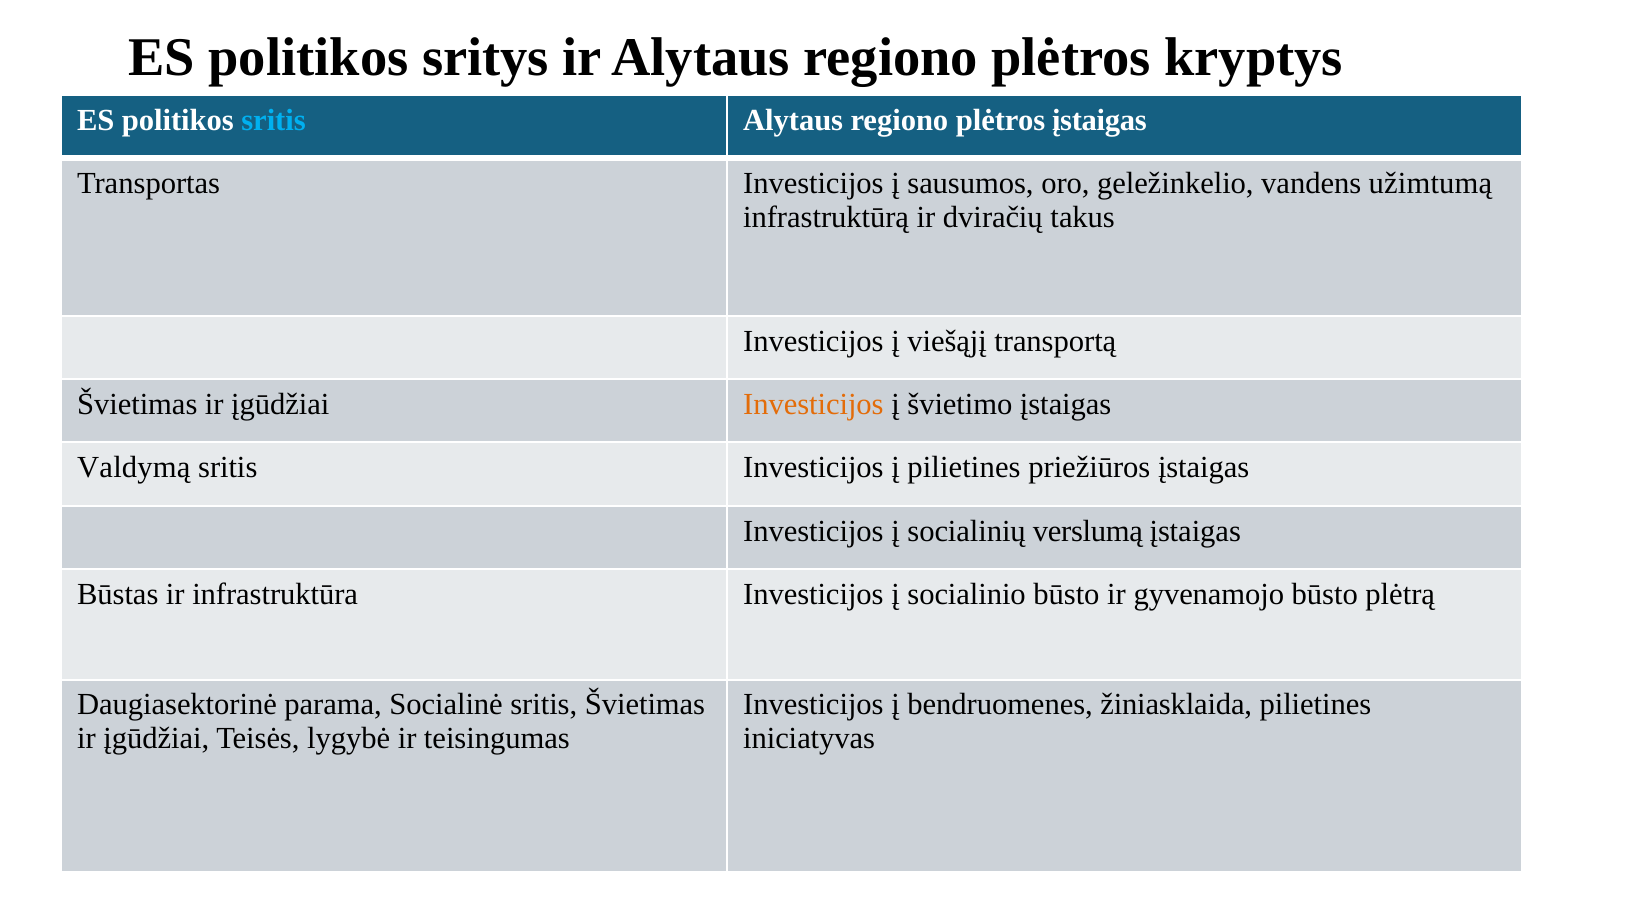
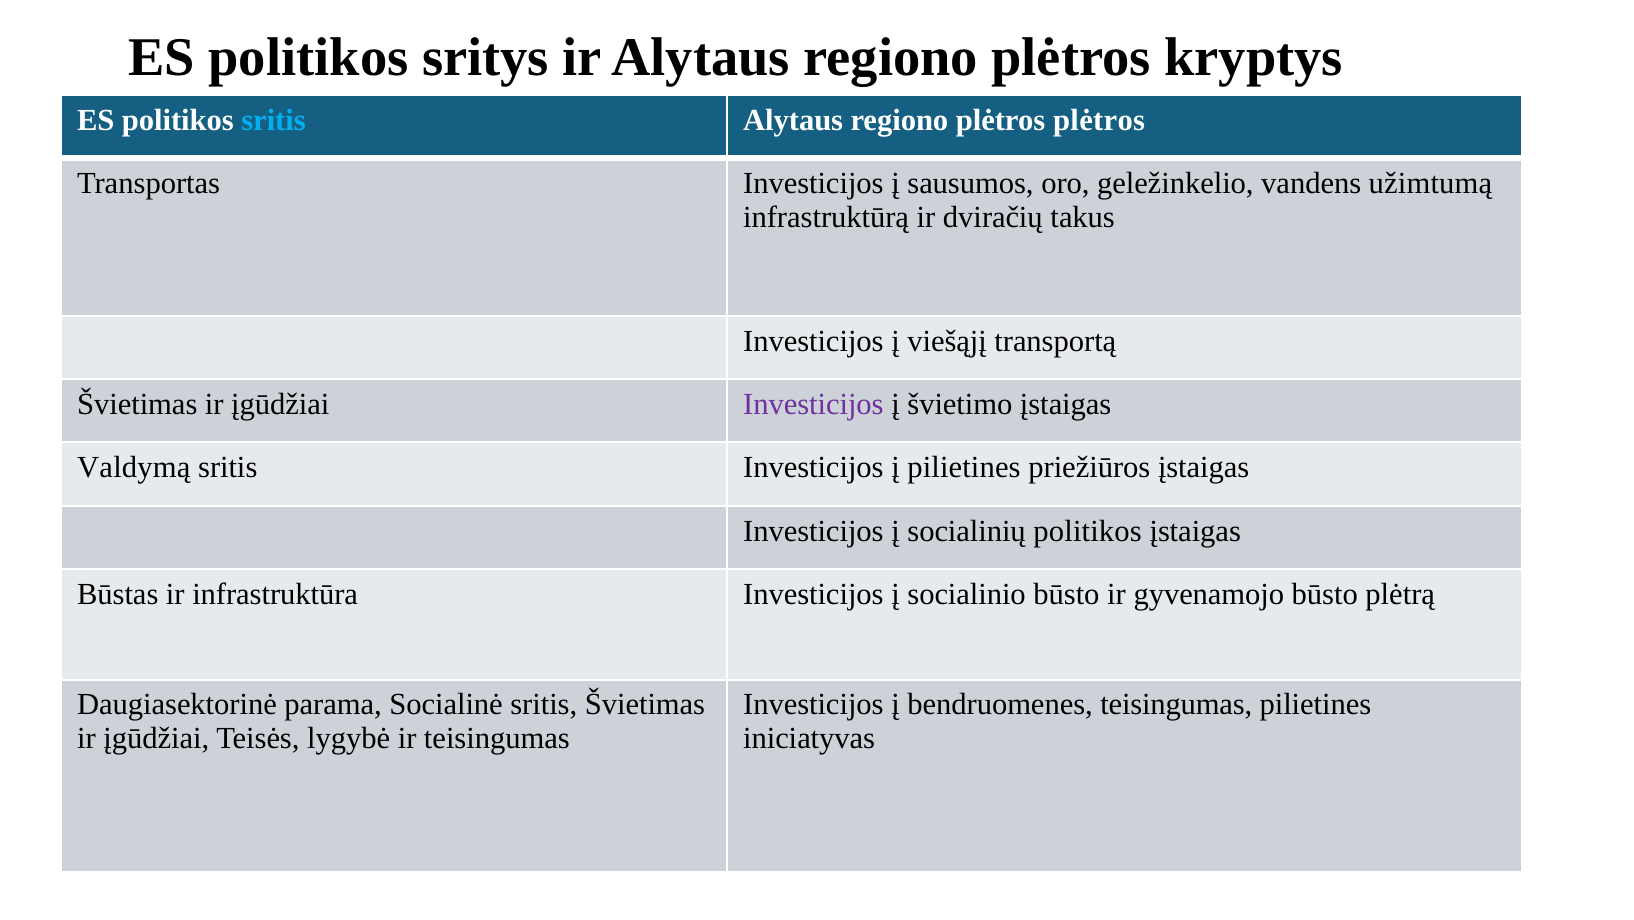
plėtros įstaigas: įstaigas -> plėtros (1099, 120)
Investicijos colour: orange -> purple (813, 404)
socialinių verslumą: verslumą -> politikos (1088, 531)
bendruomenes žiniasklaida: žiniasklaida -> teisingumas (1176, 704)
